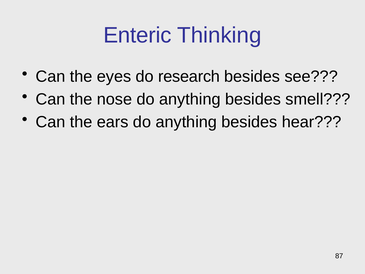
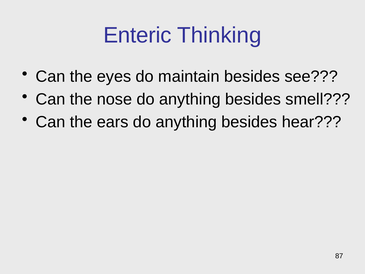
research: research -> maintain (189, 77)
